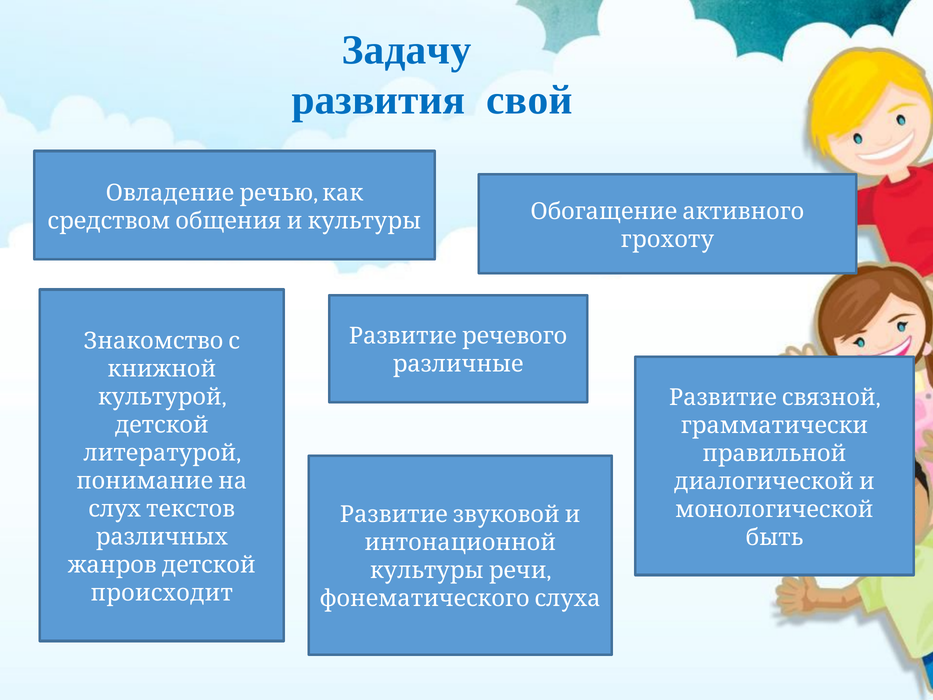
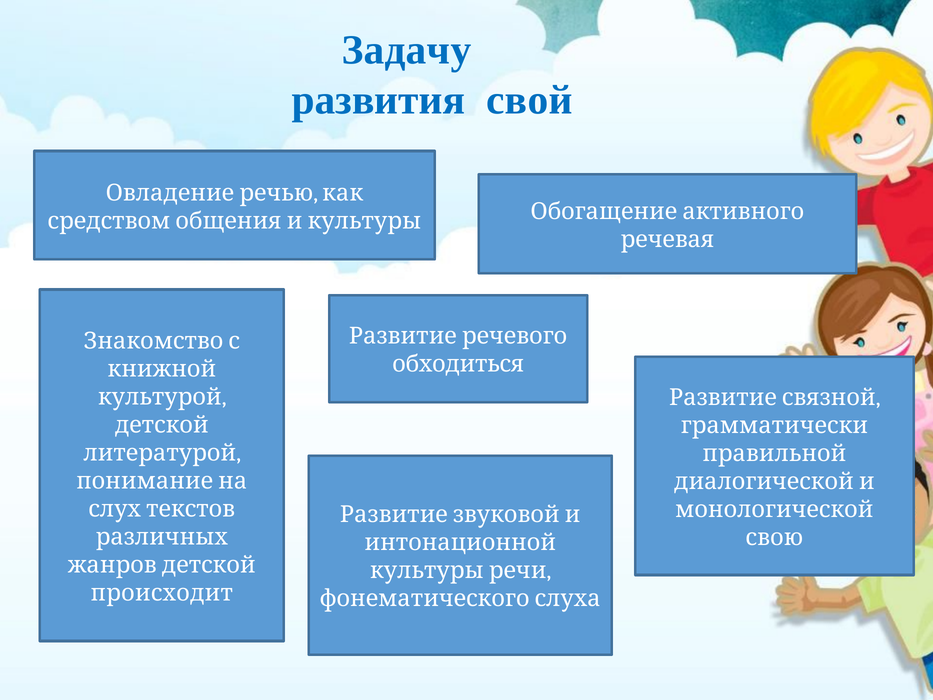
грохоту: грохоту -> речевая (667, 239)
различные: различные -> обходиться (458, 364)
быть: быть -> свою (774, 537)
